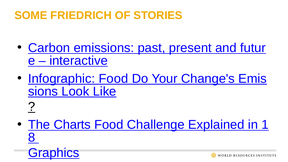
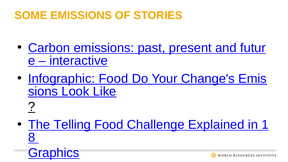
SOME FRIEDRICH: FRIEDRICH -> EMISSIONS (81, 15)
Charts: Charts -> Telling (72, 125)
